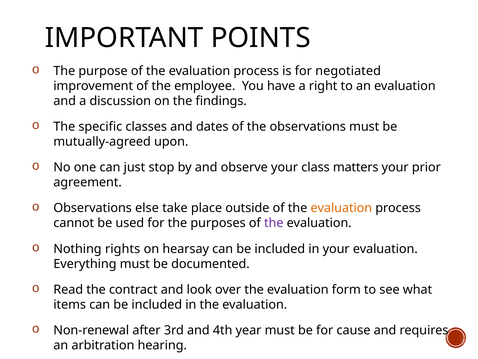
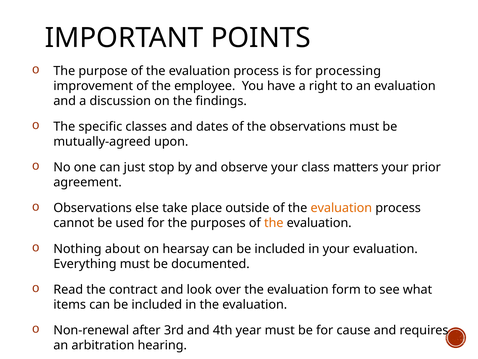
negotiated: negotiated -> processing (348, 71)
the colour: purple -> orange (274, 223)
rights: rights -> about (123, 249)
